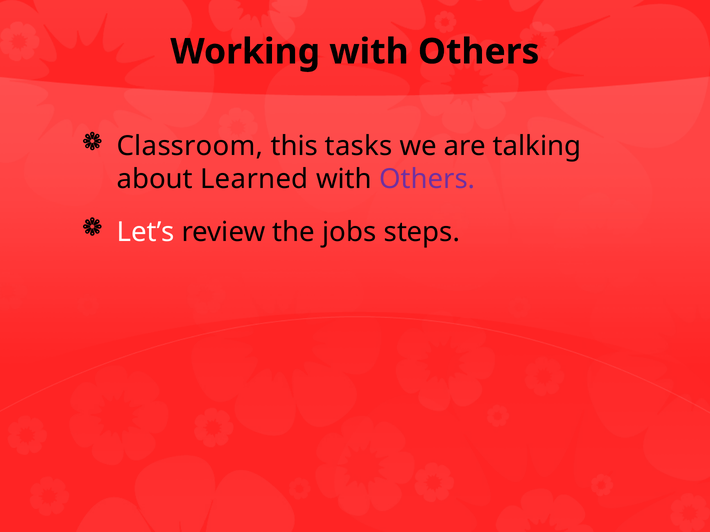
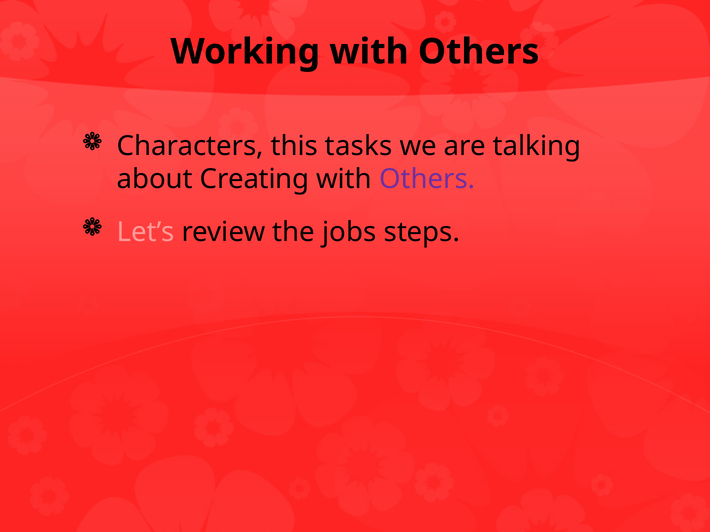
Classroom: Classroom -> Characters (190, 146)
Learned: Learned -> Creating (255, 179)
Let’s colour: white -> pink (146, 232)
